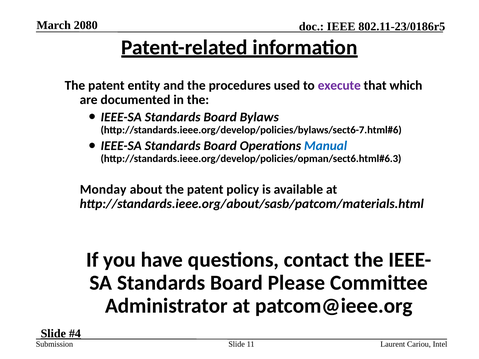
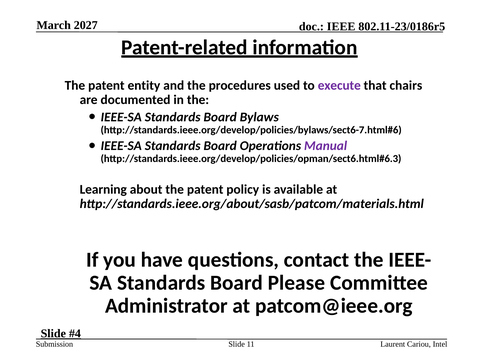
2080: 2080 -> 2027 (86, 25)
which: which -> chairs (406, 85)
Manual colour: blue -> purple (326, 146)
Monday: Monday -> Learning (103, 190)
